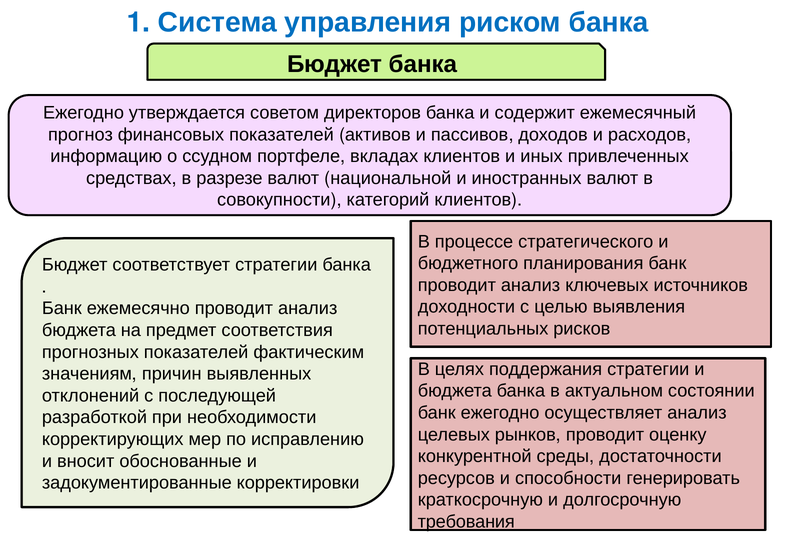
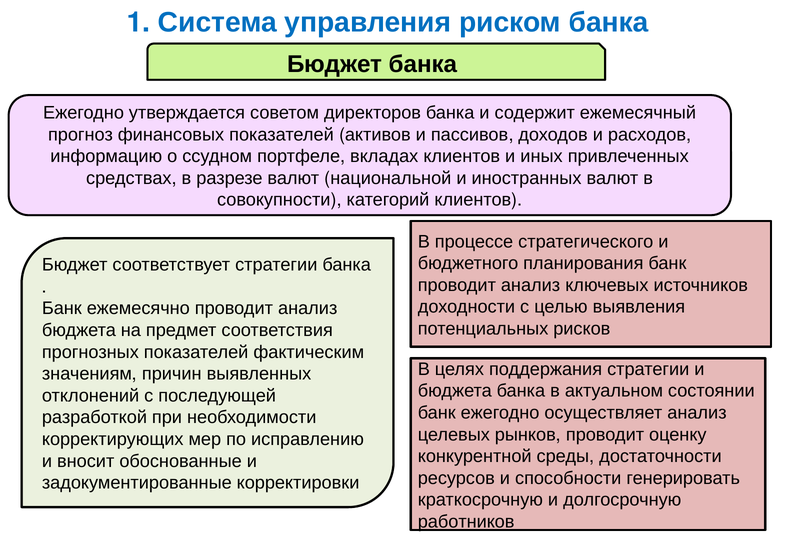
требования: требования -> работников (466, 522)
